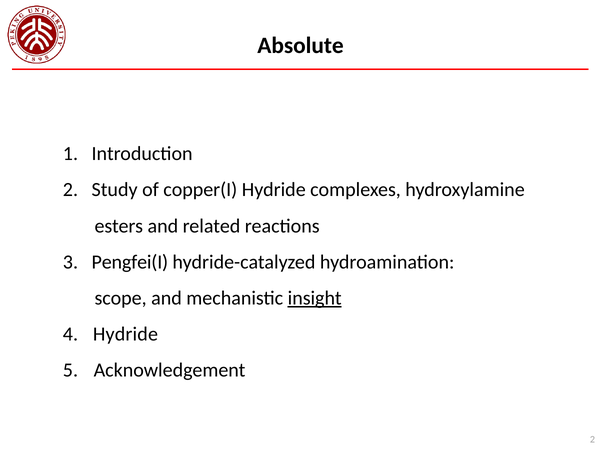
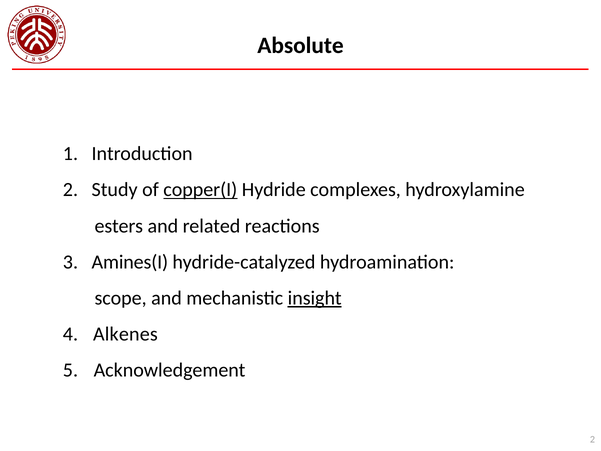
copper(I underline: none -> present (200, 190)
Pengfei(I: Pengfei(I -> Amines(I (130, 262)
Hydride: Hydride -> Alkenes (125, 334)
